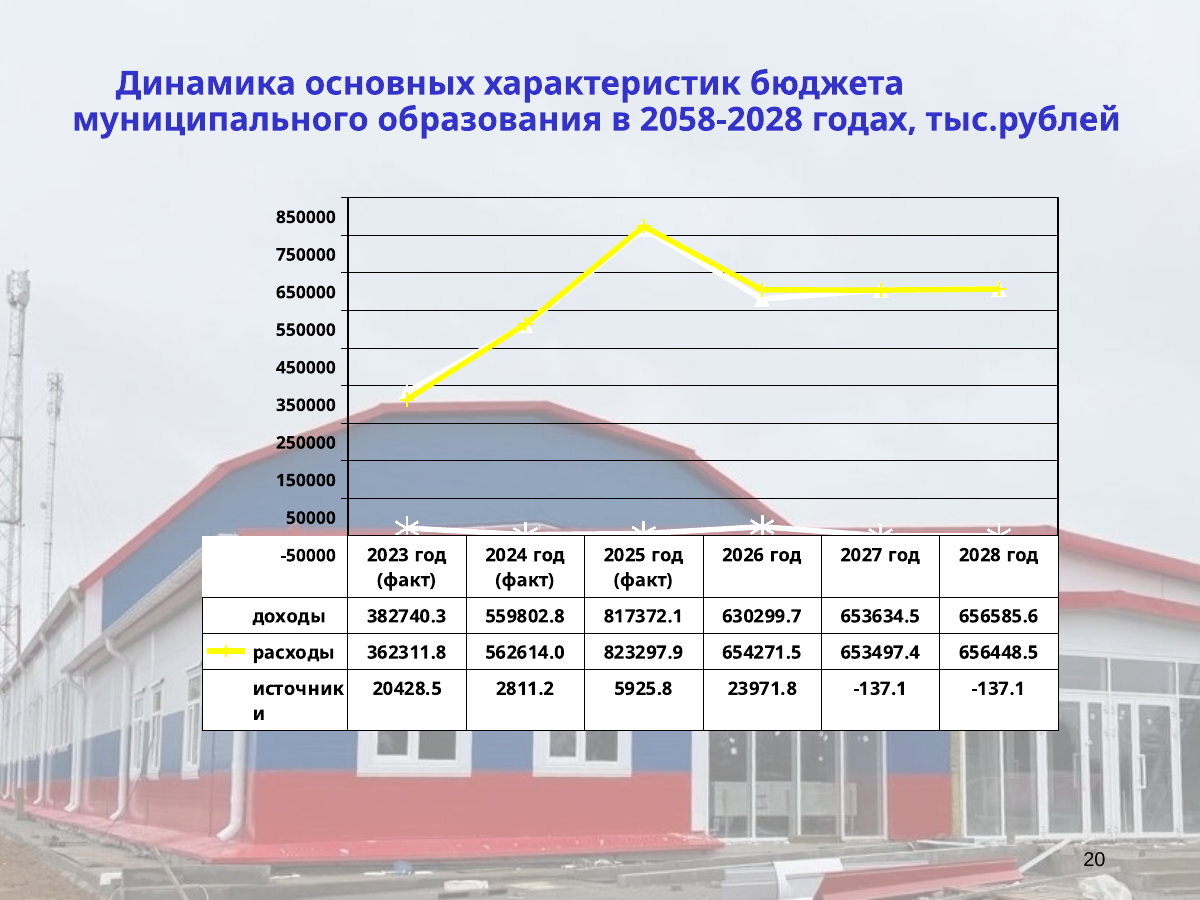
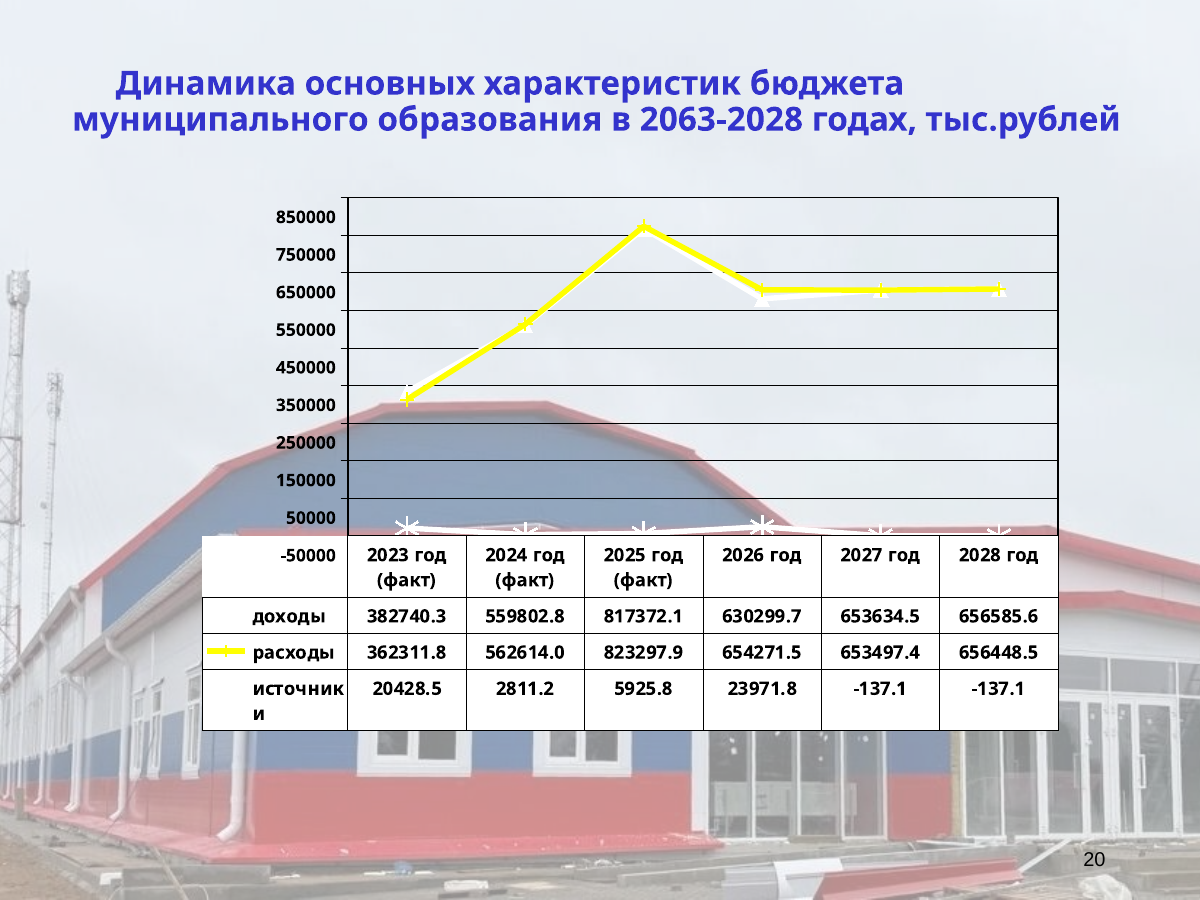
2058-2028: 2058-2028 -> 2063-2028 (721, 120)
